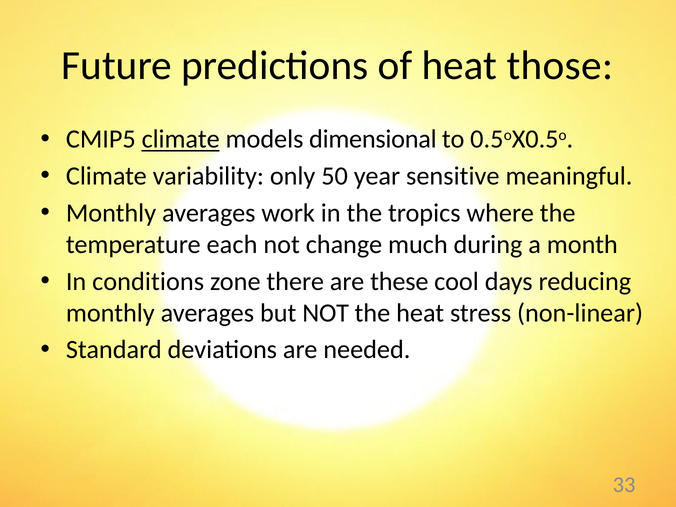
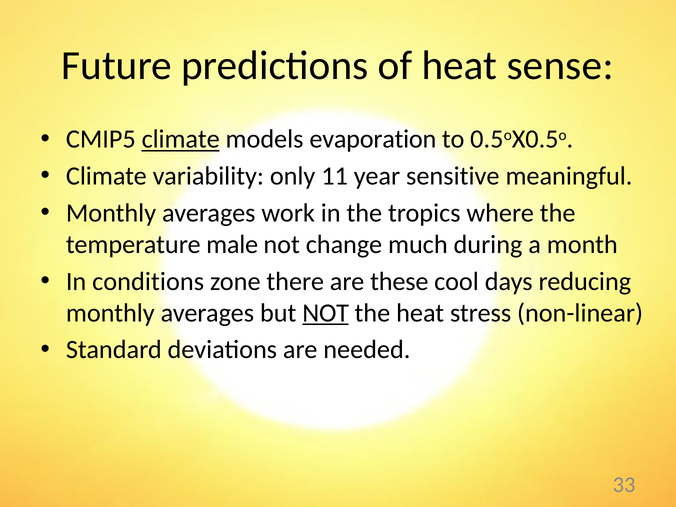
those: those -> sense (560, 65)
dimensional: dimensional -> evaporation (373, 139)
50: 50 -> 11 (335, 176)
each: each -> male (232, 245)
NOT underline: none -> present (326, 313)
